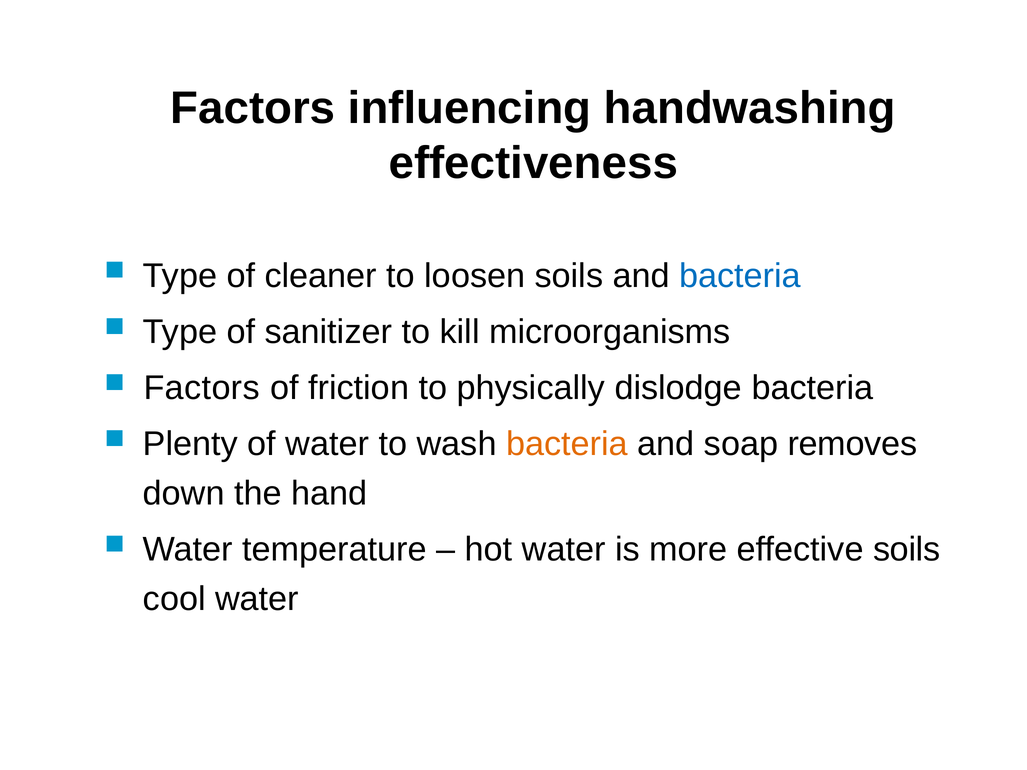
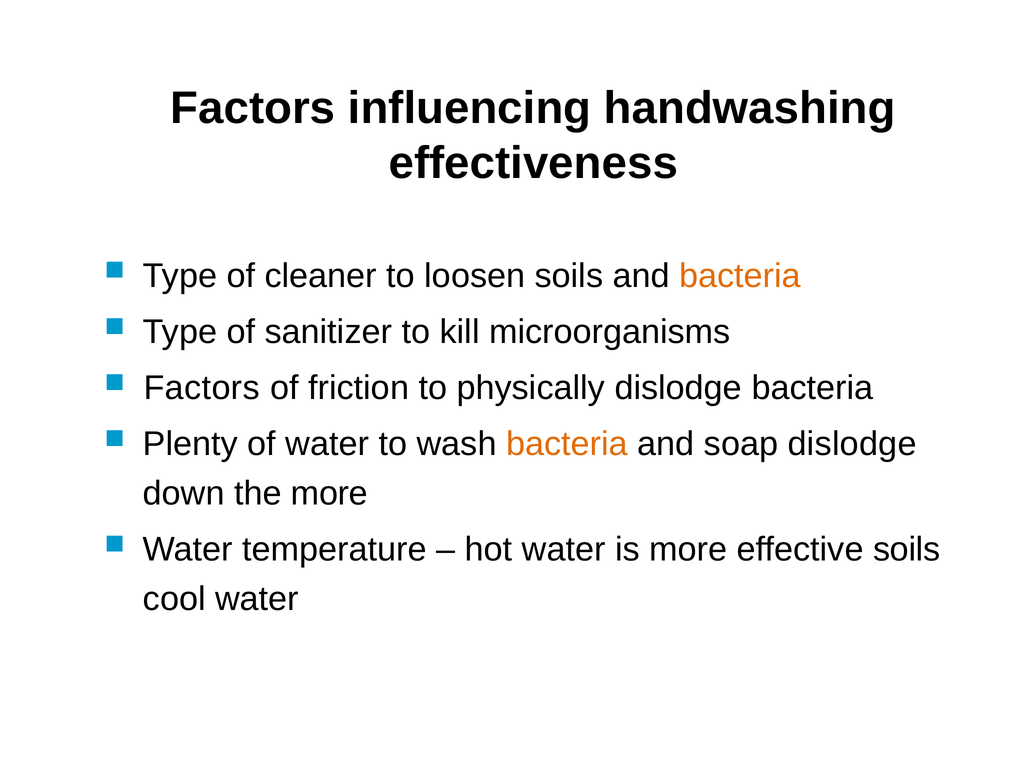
bacteria colour: blue -> orange (740, 276)
soap removes: removes -> dislodge (852, 444)
the hand: hand -> more (329, 494)
